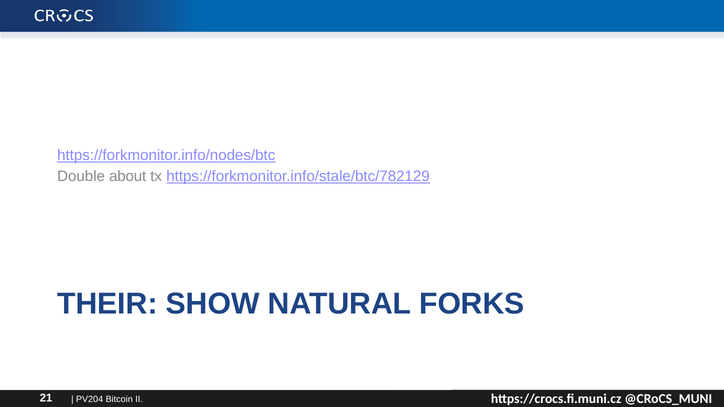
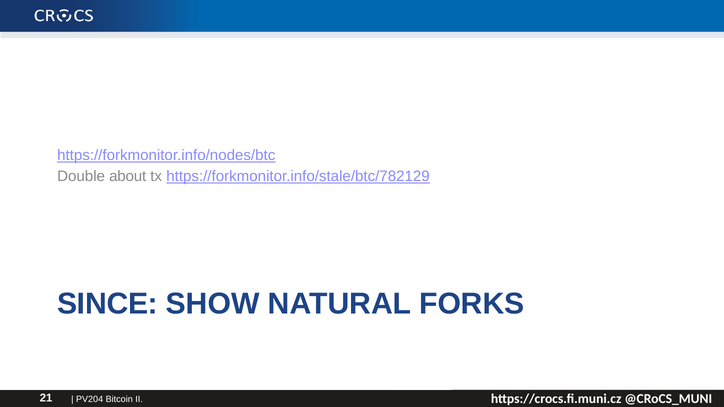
THEIR: THEIR -> SINCE (108, 304)
